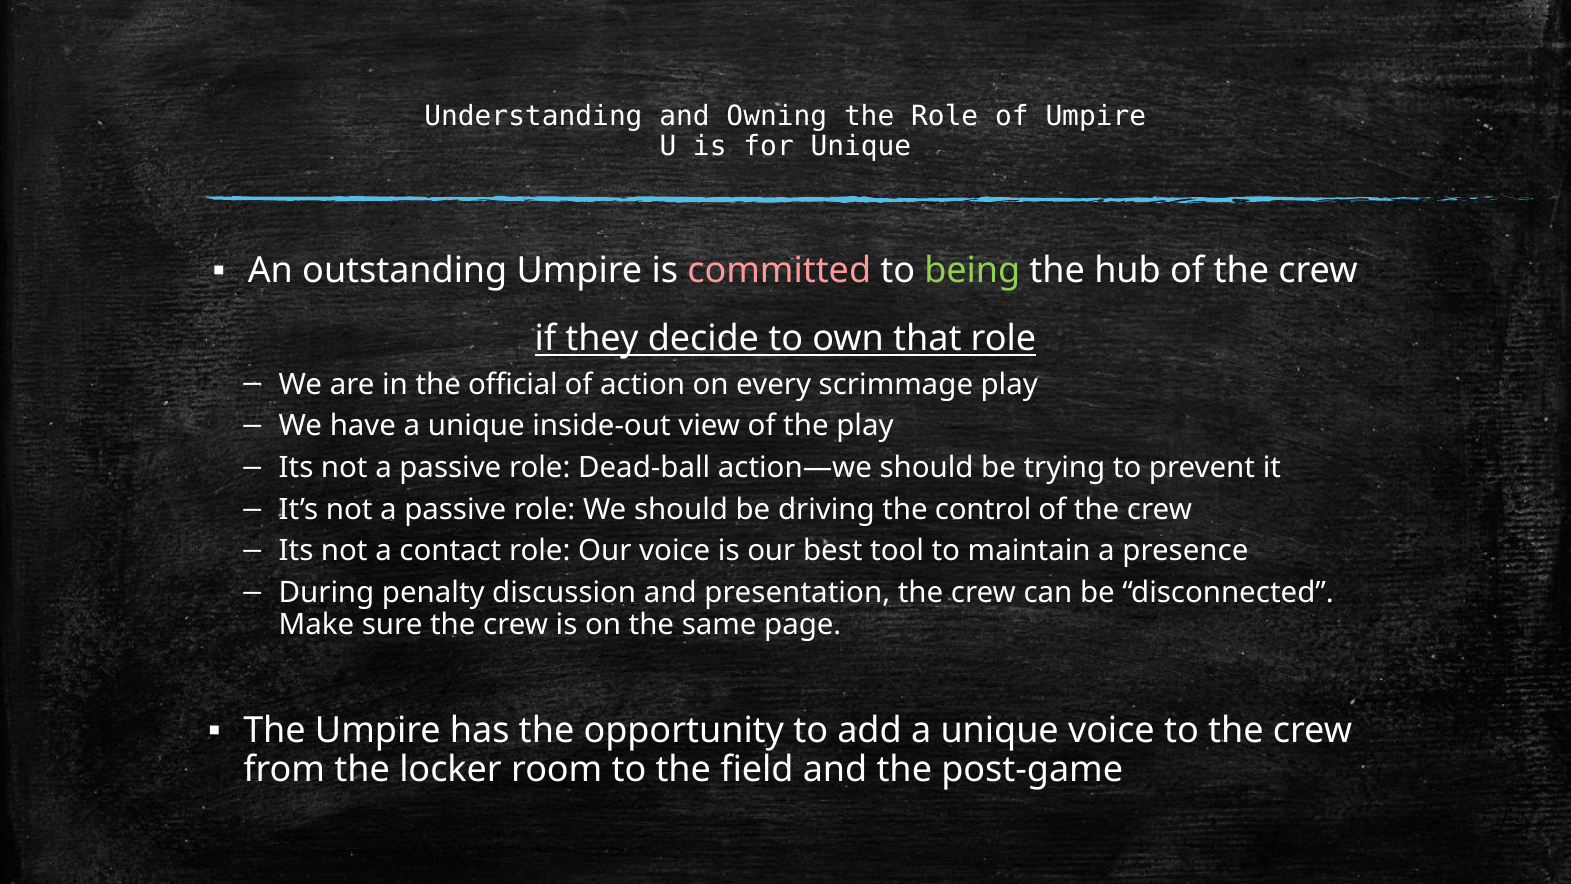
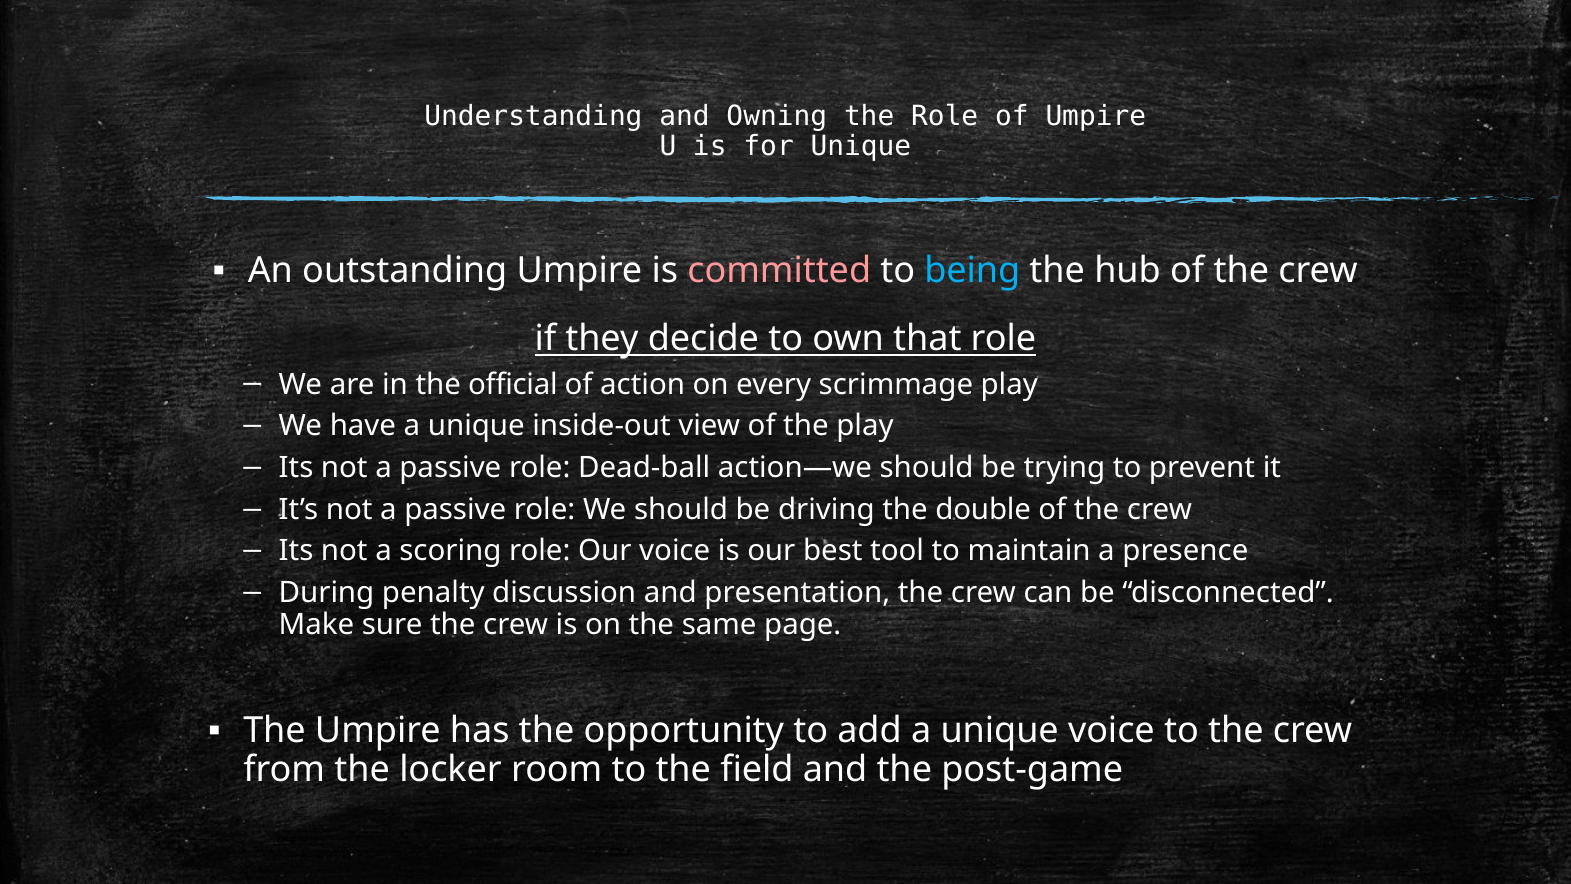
being colour: light green -> light blue (972, 271)
control: control -> double (983, 509)
contact: contact -> scoring (450, 551)
